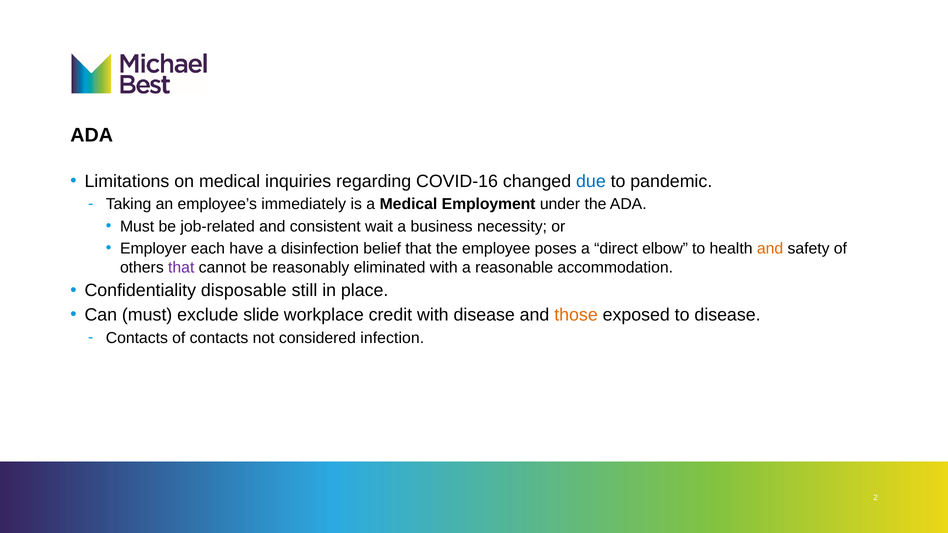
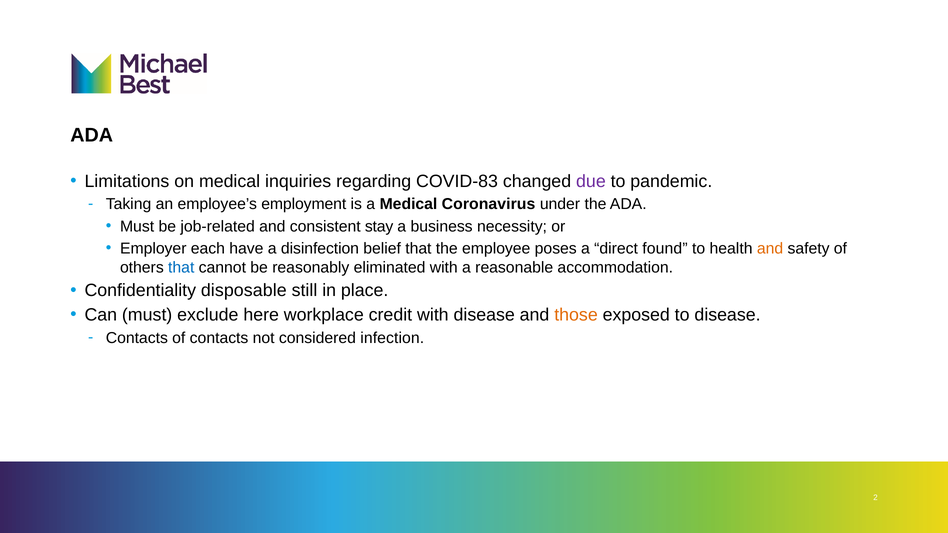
COVID-16: COVID-16 -> COVID-83 (457, 181)
due colour: blue -> purple (591, 181)
immediately: immediately -> employment (304, 204)
Employment: Employment -> Coronavirus (489, 204)
wait: wait -> stay (379, 226)
elbow: elbow -> found (665, 249)
that colour: purple -> blue (181, 268)
slide: slide -> here (261, 315)
